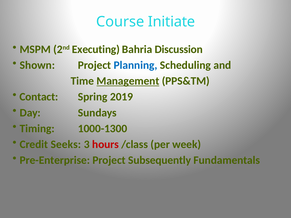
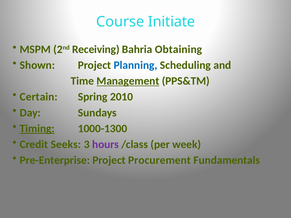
Executing: Executing -> Receiving (96, 49)
Discussion: Discussion -> Obtaining (179, 49)
Contact: Contact -> Certain (39, 97)
2019: 2019 -> 2010 (122, 97)
Timing underline: none -> present (37, 129)
hours colour: red -> purple (105, 145)
Subsequently: Subsequently -> Procurement (160, 160)
